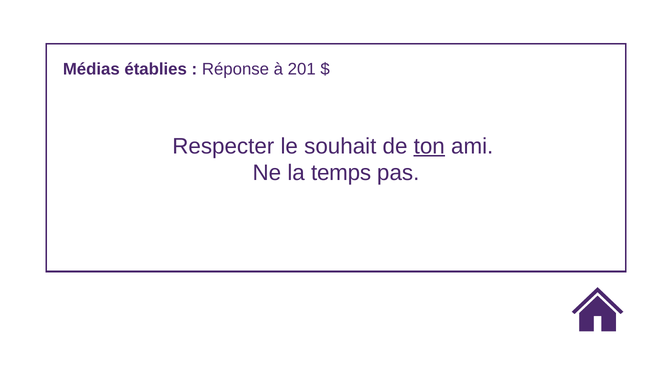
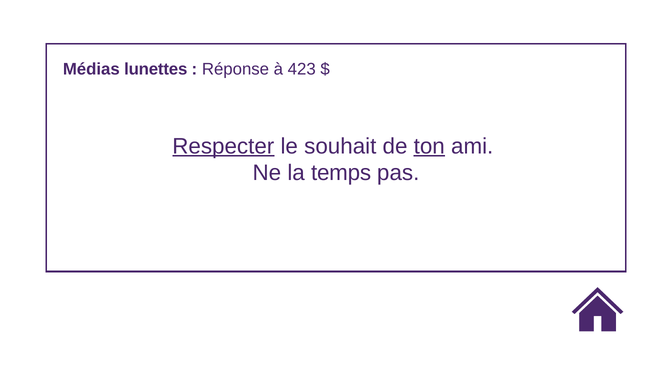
établies: établies -> lunettes (156, 69)
201: 201 -> 423 (302, 69)
Respecter underline: none -> present (223, 146)
